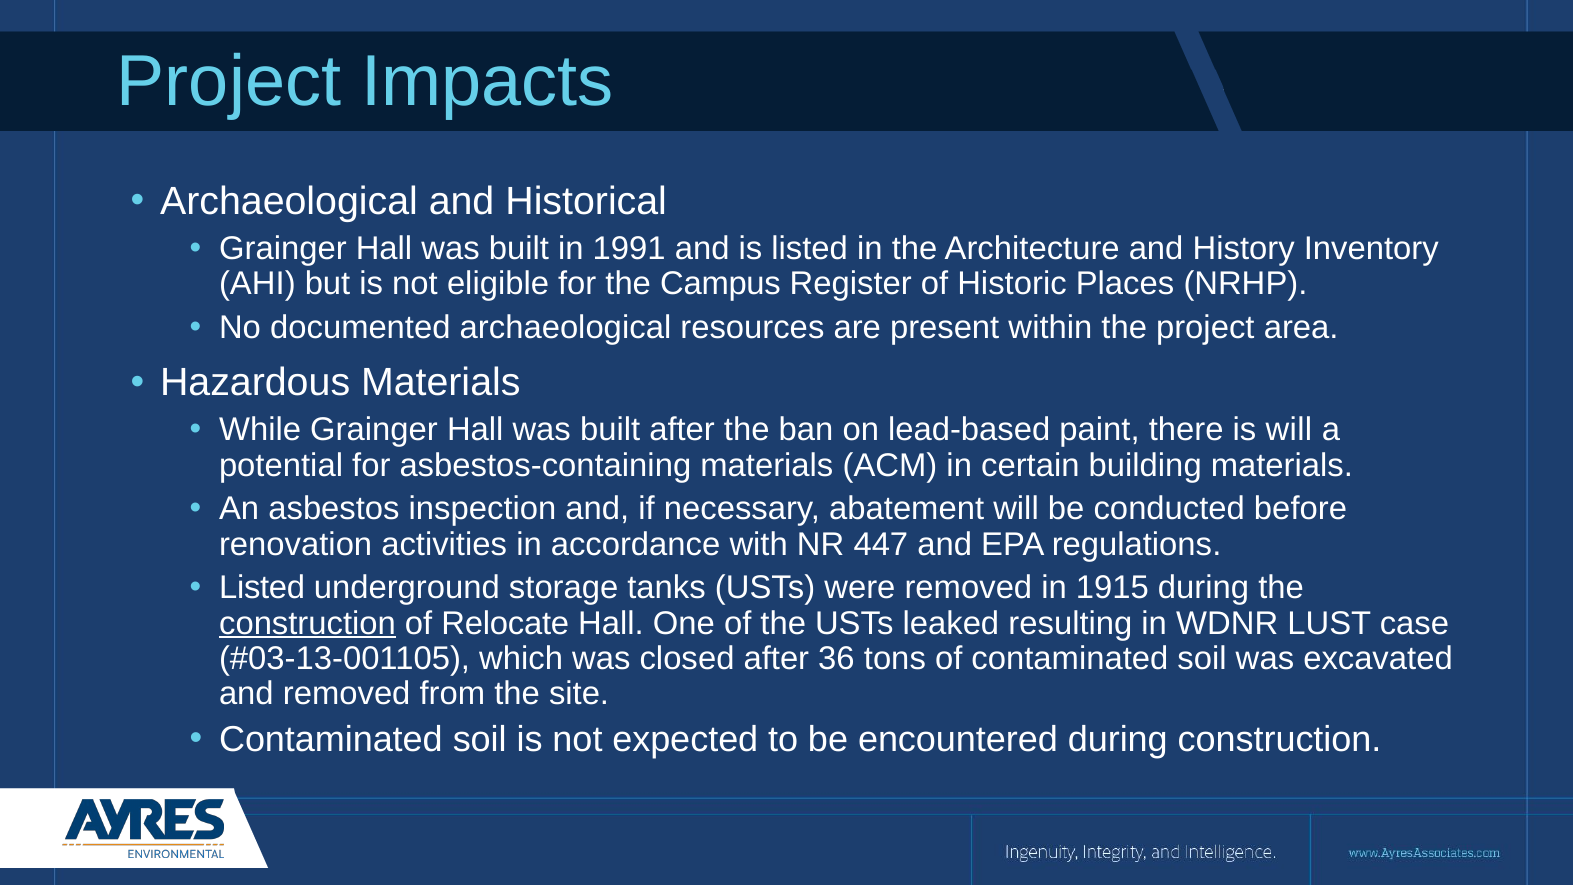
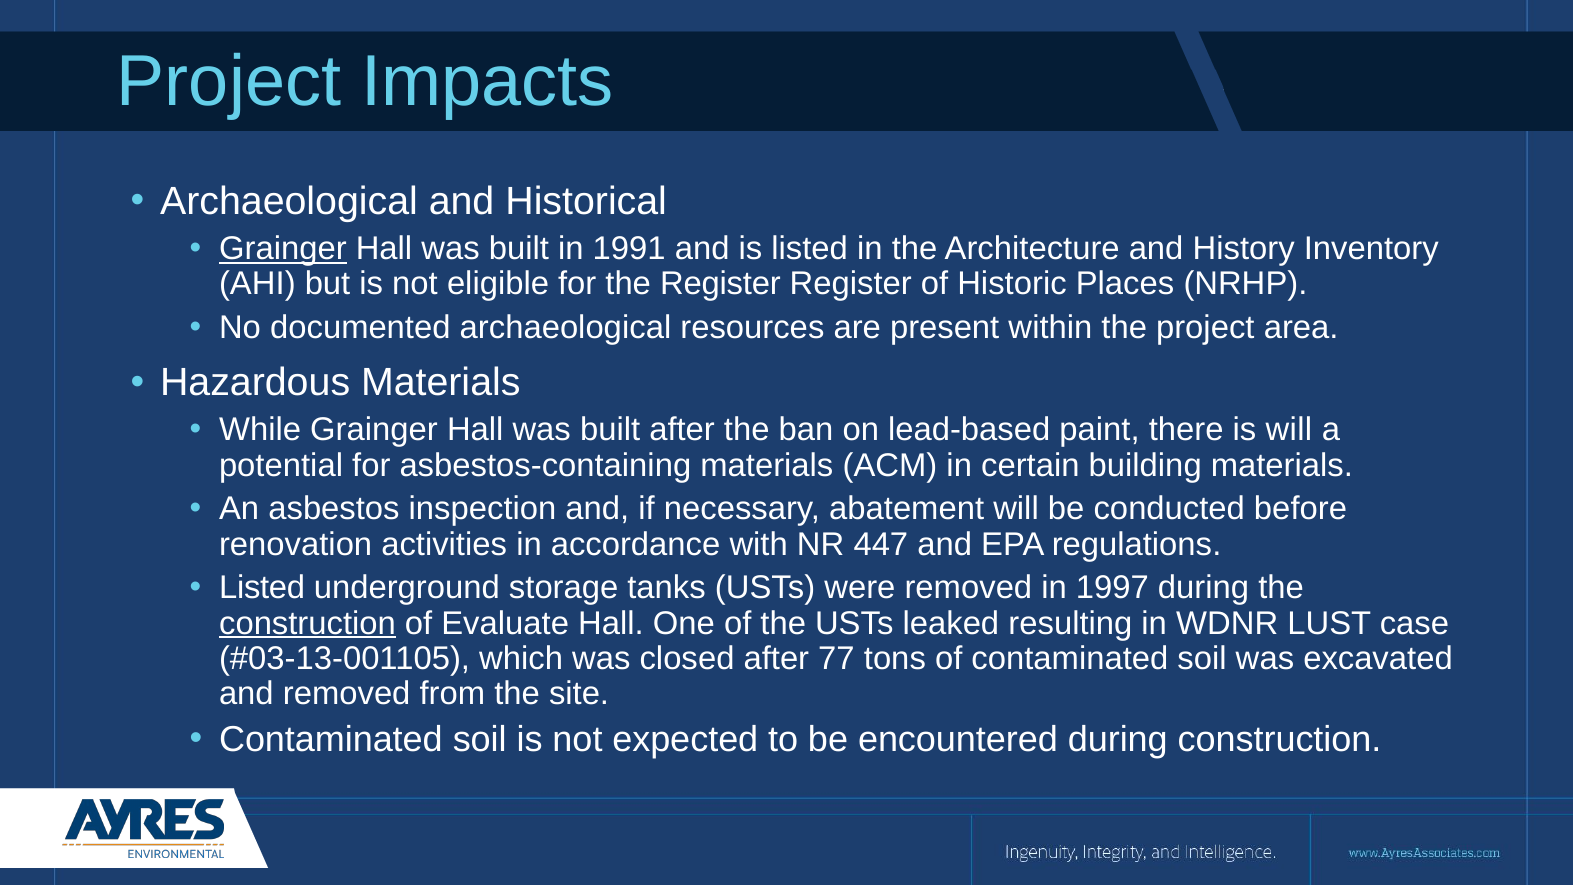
Grainger underline: none -> present (283, 248)
the Campus: Campus -> Register (720, 284)
1915: 1915 -> 1997 (1112, 588)
Relocate: Relocate -> Evaluate (505, 623)
36: 36 -> 77 (836, 658)
